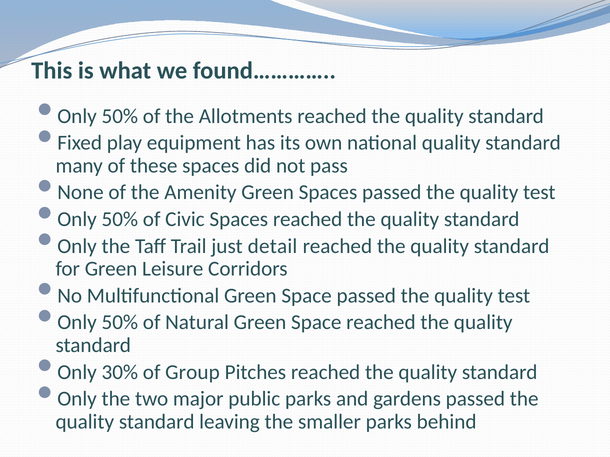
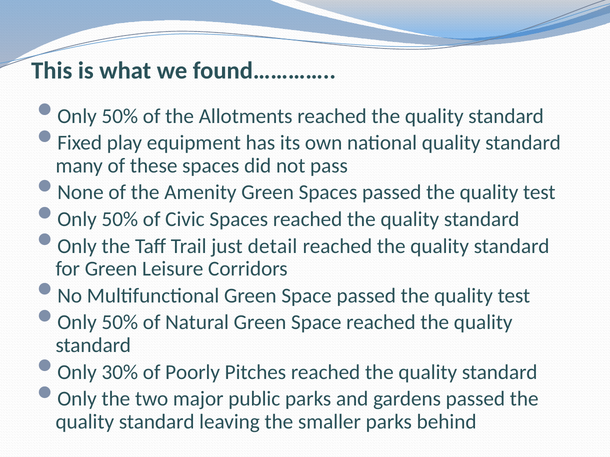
Group: Group -> Poorly (193, 372)
